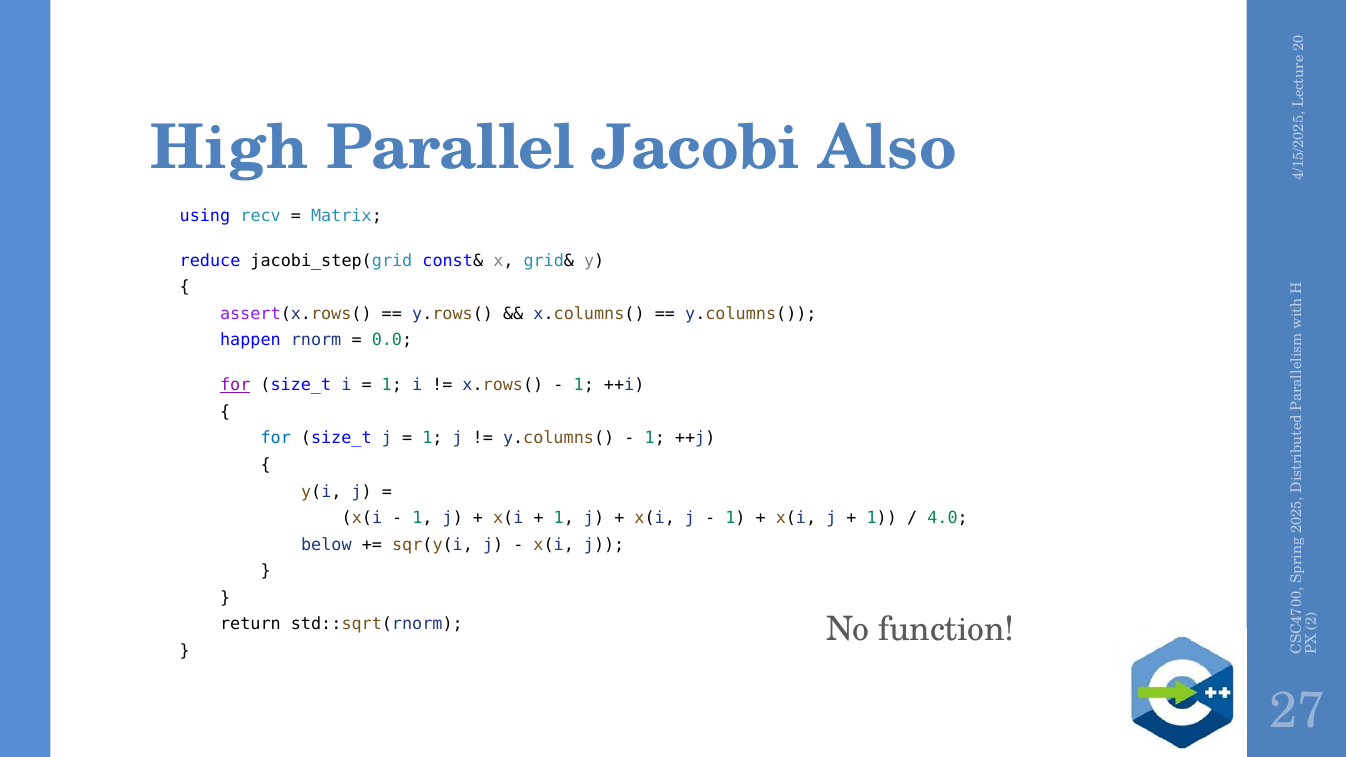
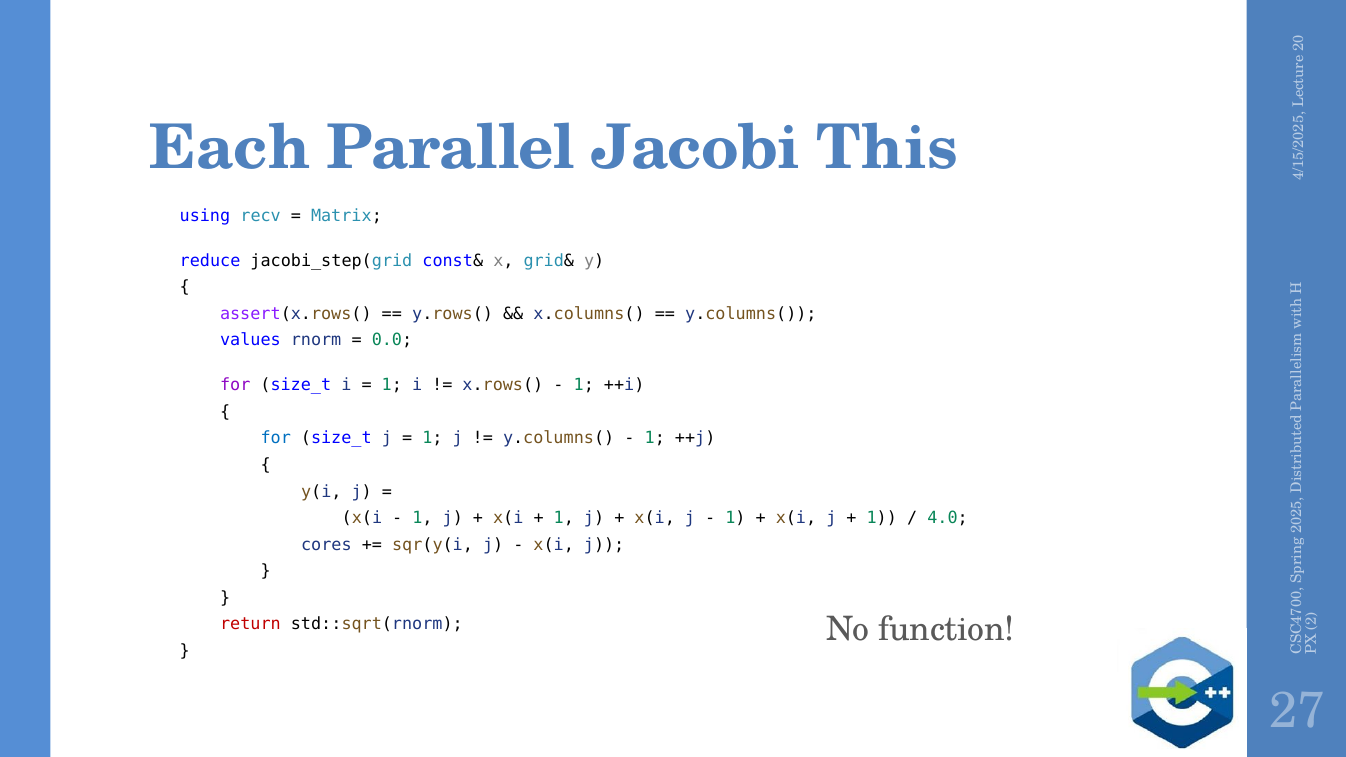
High: High -> Each (230, 148)
Also: Also -> This (888, 148)
happen: happen -> values (250, 340)
for underline: present -> none (235, 385)
below: below -> cores (326, 545)
return colour: black -> red (250, 625)
